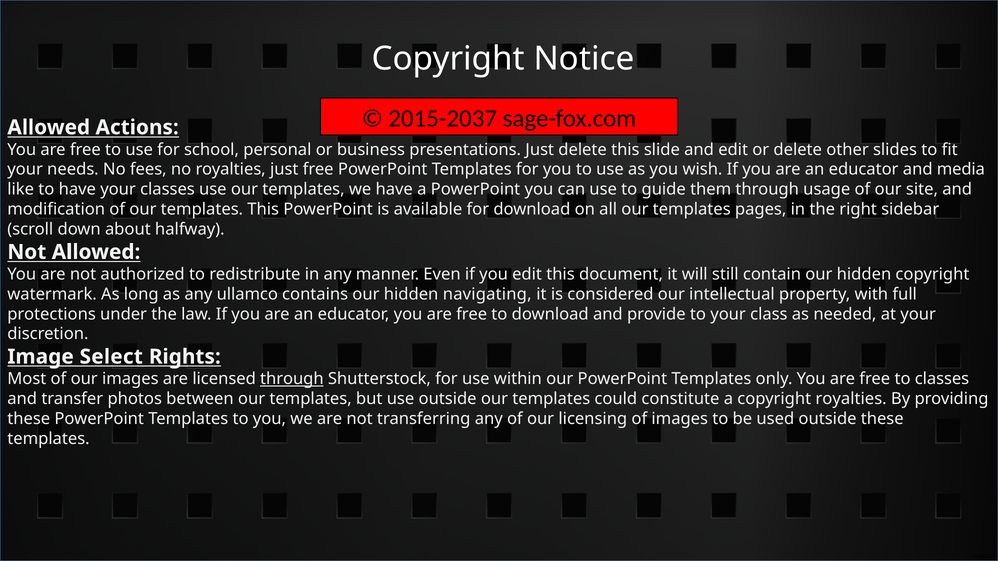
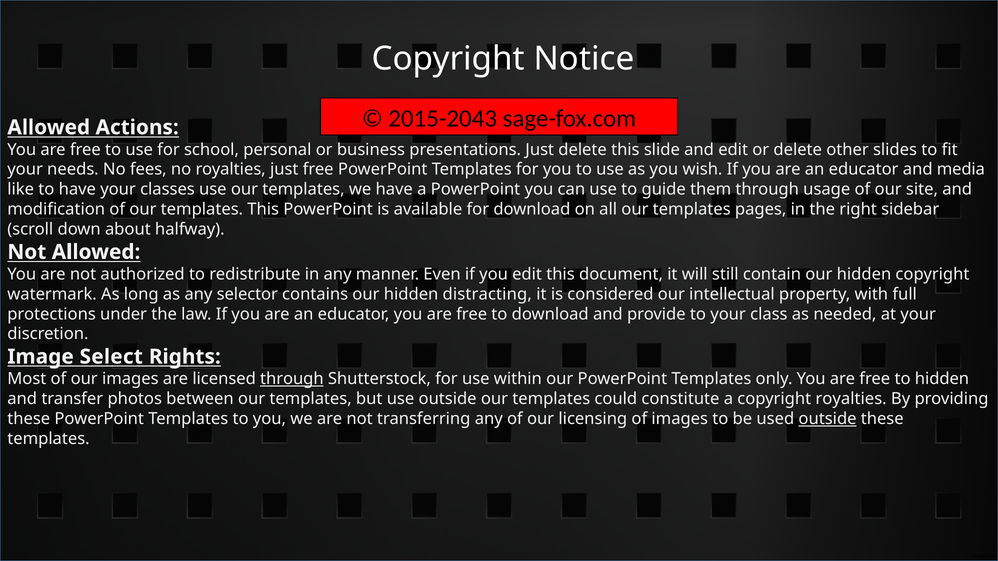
2015-2037: 2015-2037 -> 2015-2043 (443, 118)
ullamco: ullamco -> selector (247, 294)
navigating: navigating -> distracting (487, 294)
to classes: classes -> hidden (942, 379)
outside underline: none -> present (828, 419)
